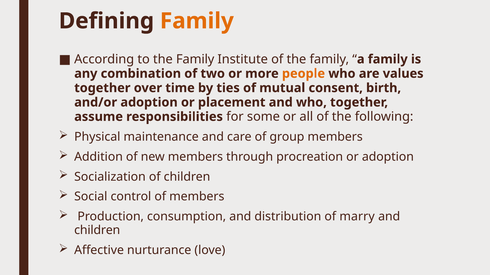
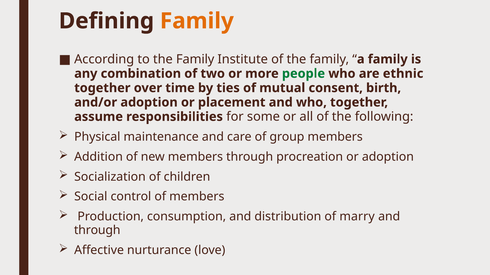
people colour: orange -> green (303, 74)
values: values -> ethnic (403, 74)
children: children -> through (97, 231)
